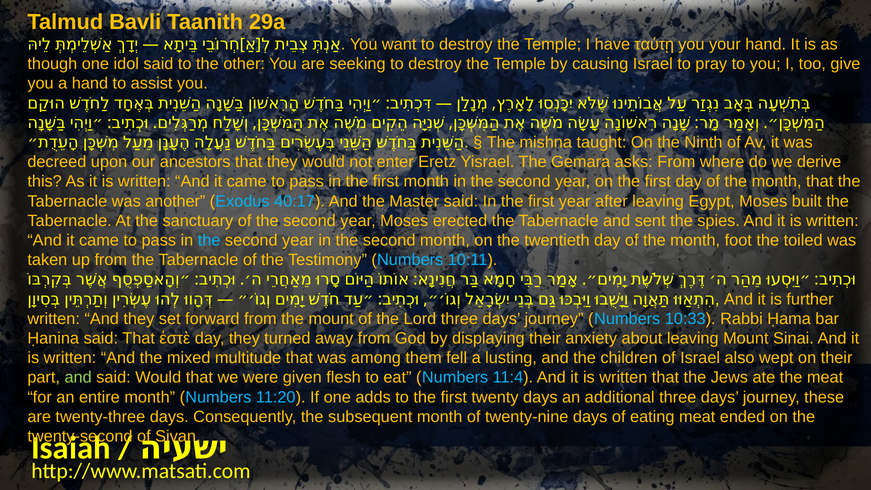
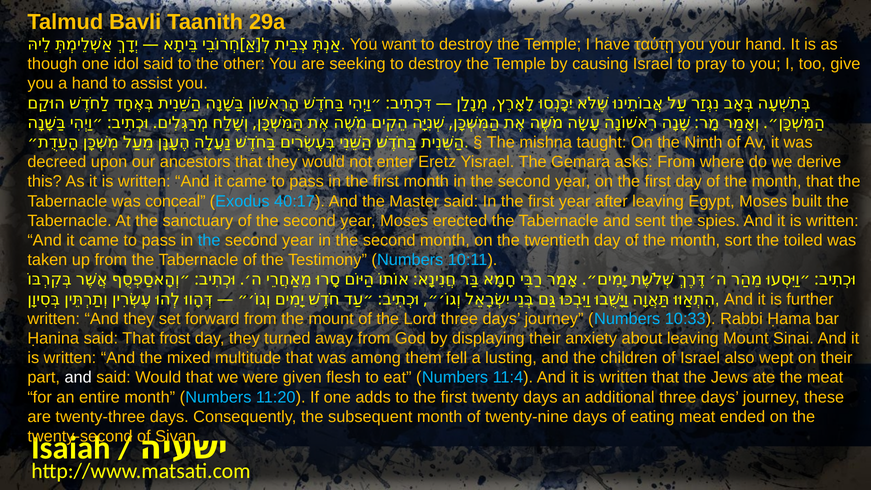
another: another -> conceal (175, 201)
foot: foot -> sort (738, 240)
ἐστὲ: ἐστὲ -> frost (175, 338)
and colour: light green -> white (78, 378)
